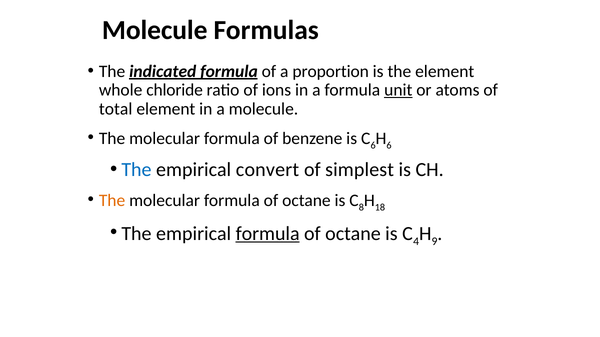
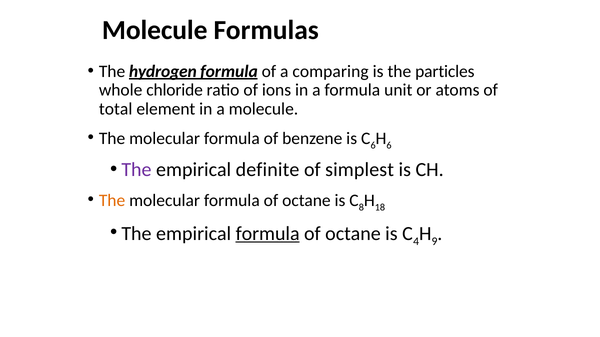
indicated: indicated -> hydrogen (163, 71)
proportion: proportion -> comparing (331, 71)
the element: element -> particles (445, 71)
unit underline: present -> none (398, 90)
The colour: blue -> purple (136, 170)
convert: convert -> definite (268, 170)
